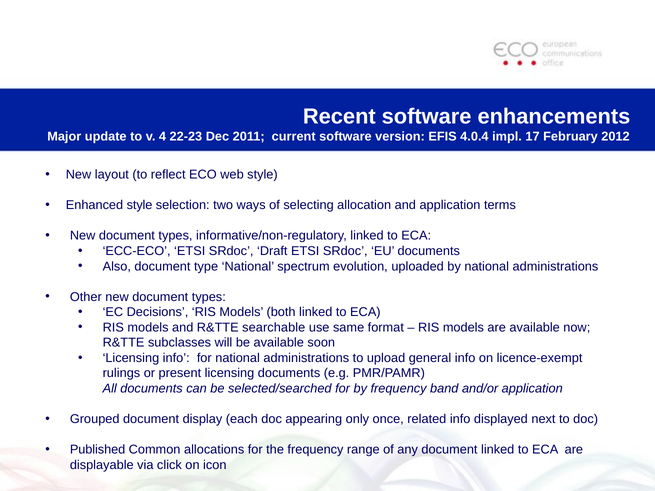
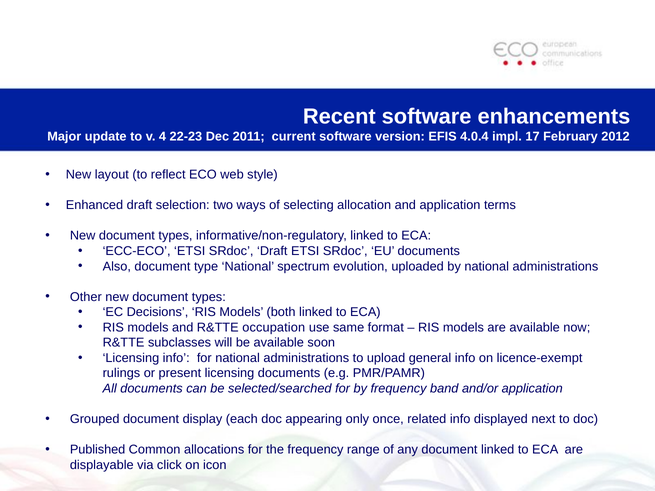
Enhanced style: style -> draft (140, 205)
searchable: searchable -> occupation (274, 328)
